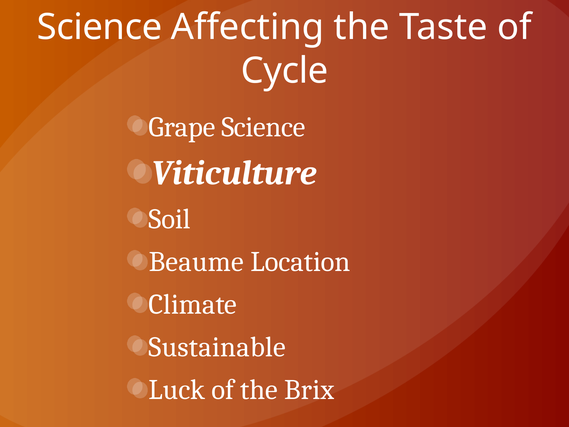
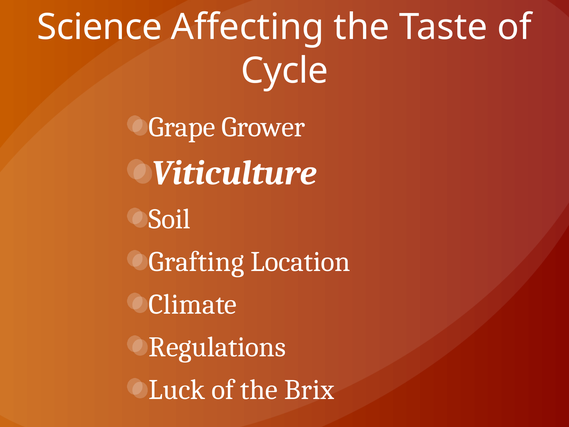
Grape Science: Science -> Grower (263, 127)
Beaume: Beaume -> Grafting (196, 262)
Sustainable: Sustainable -> Regulations (217, 347)
